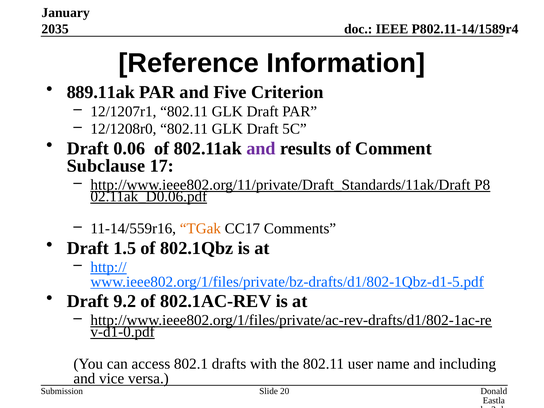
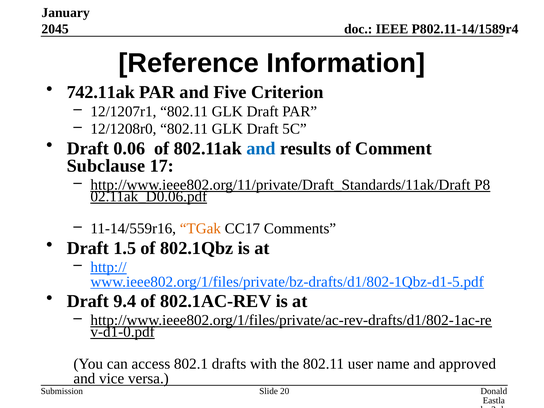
2035: 2035 -> 2045 (55, 29)
889.11ak: 889.11ak -> 742.11ak (101, 92)
and colour: purple -> blue (261, 148)
9.2: 9.2 -> 9.4 (125, 301)
including: including -> approved (467, 364)
